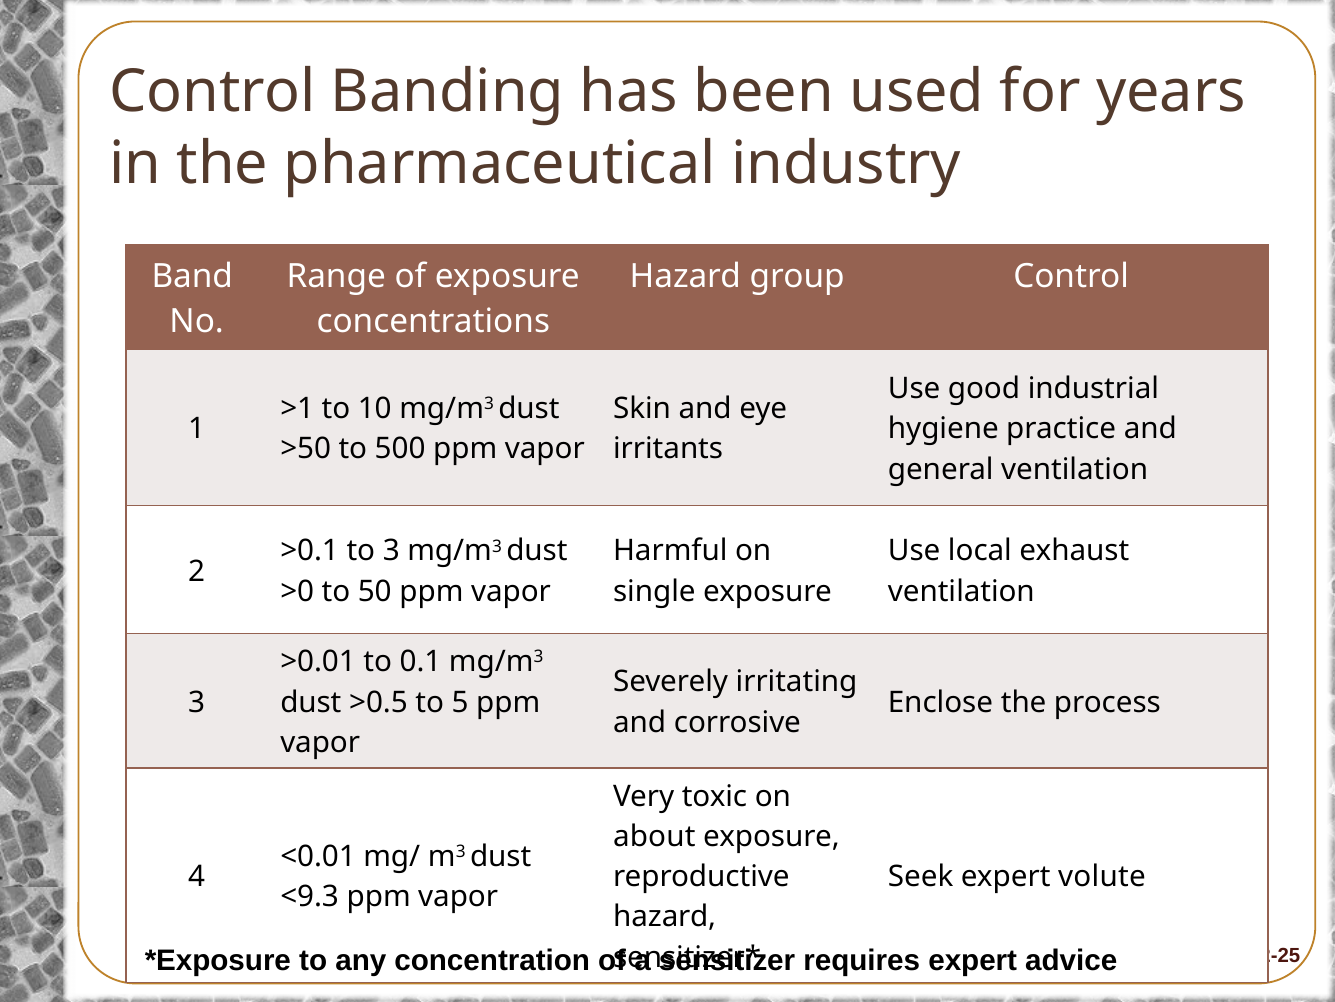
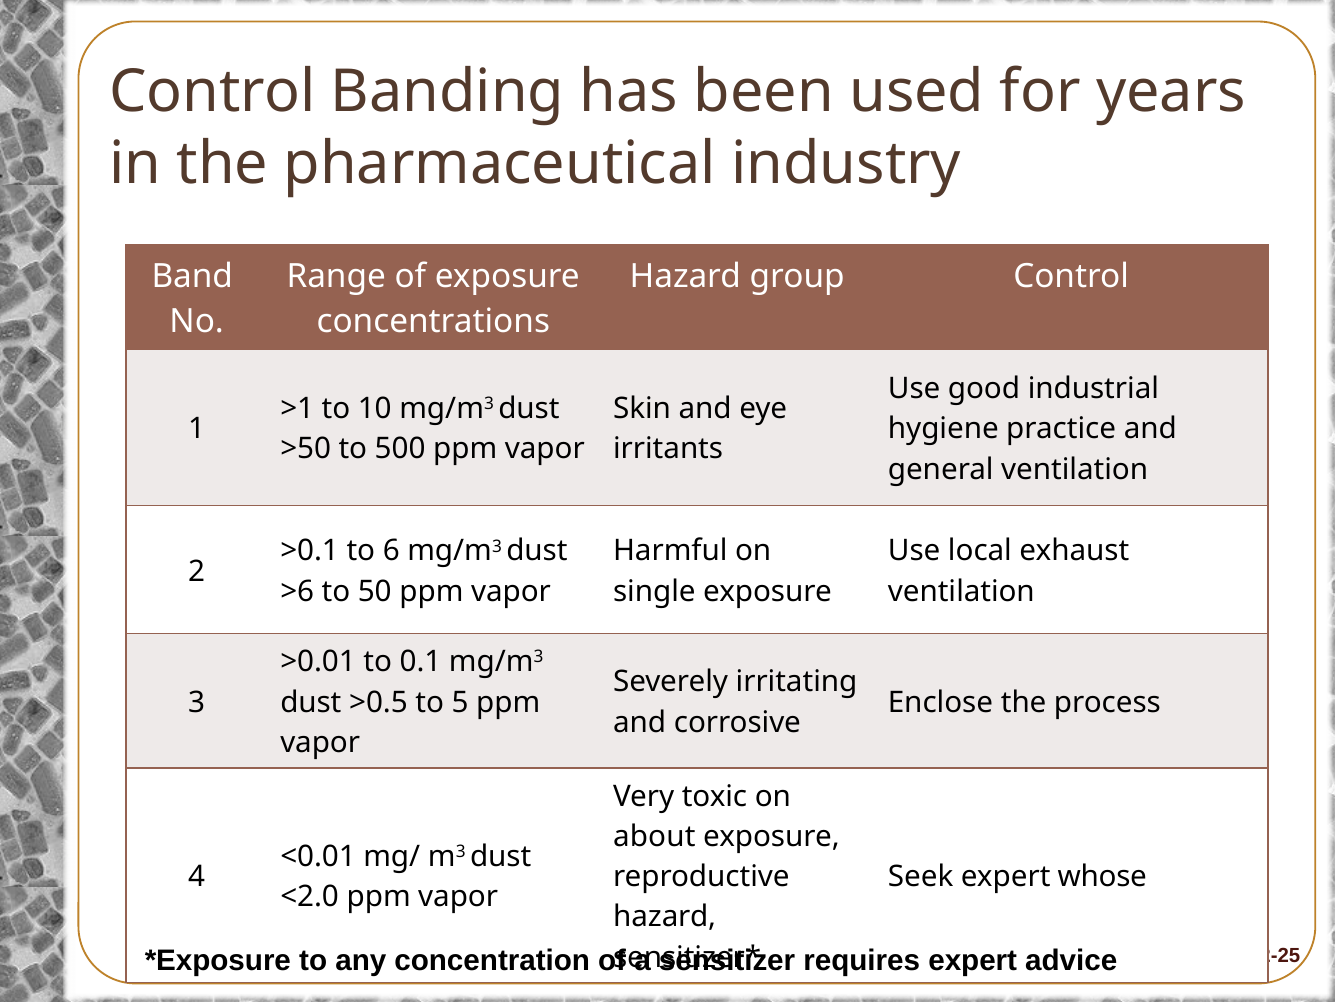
to 3: 3 -> 6 (391, 551)
>0: >0 -> >6 (297, 591)
volute: volute -> whose (1102, 876)
<9.3: <9.3 -> <2.0 (310, 896)
